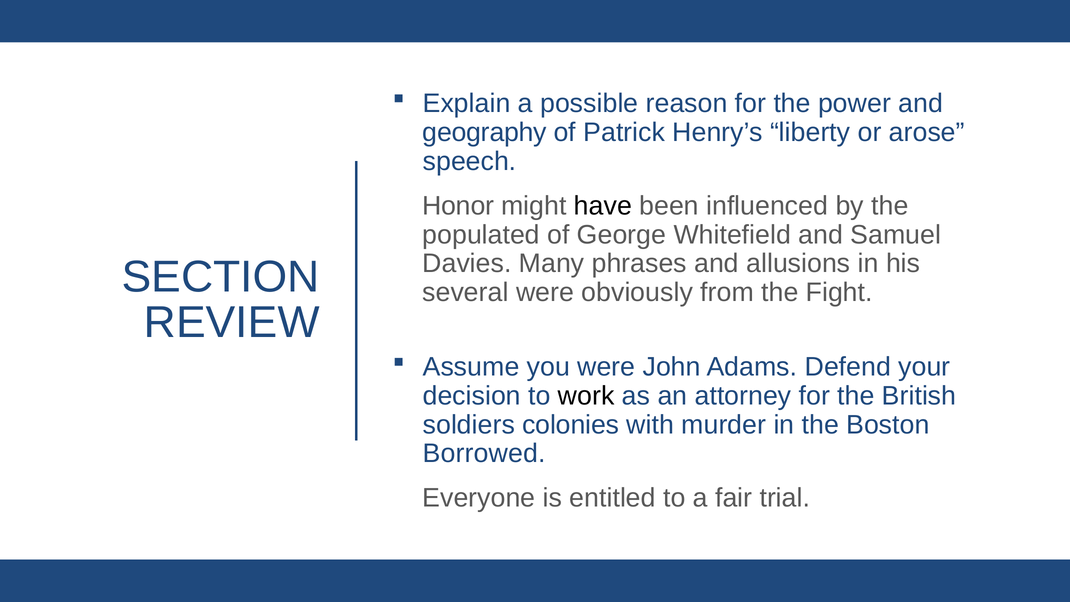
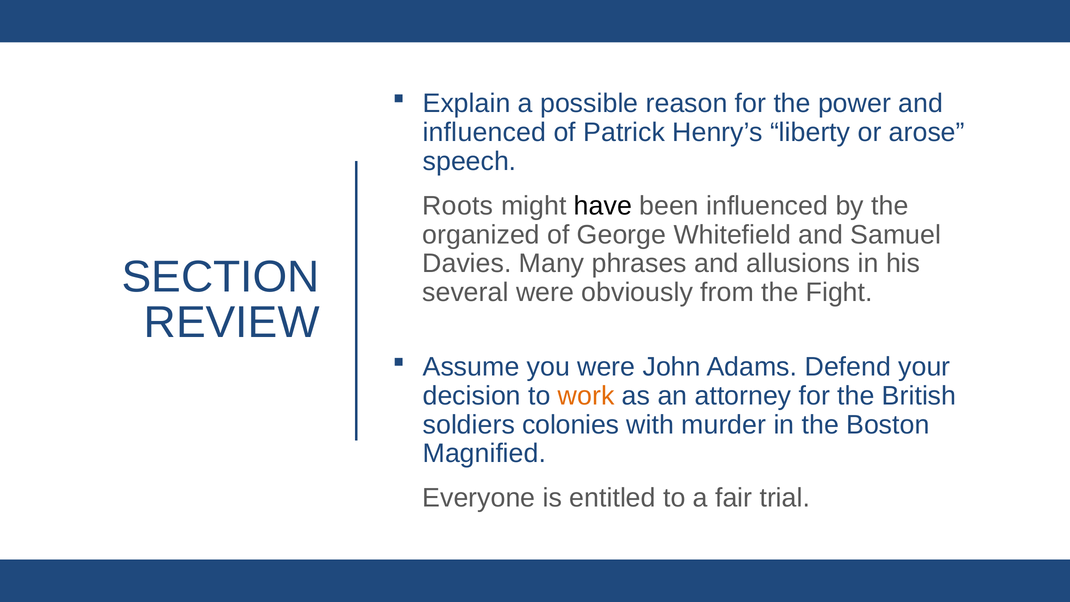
geography: geography -> influenced (484, 132)
Honor: Honor -> Roots (458, 206)
populated: populated -> organized (481, 235)
work colour: black -> orange (586, 396)
Borrowed: Borrowed -> Magnified (484, 454)
